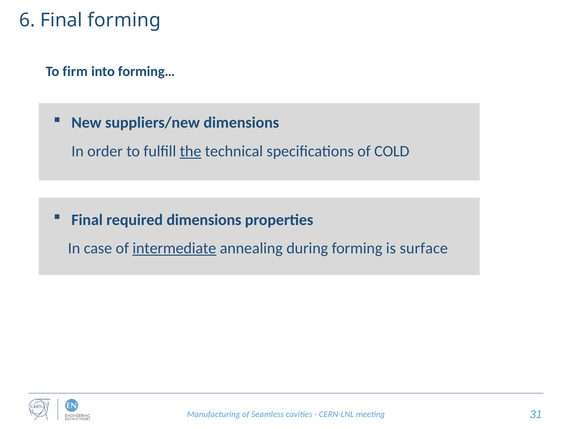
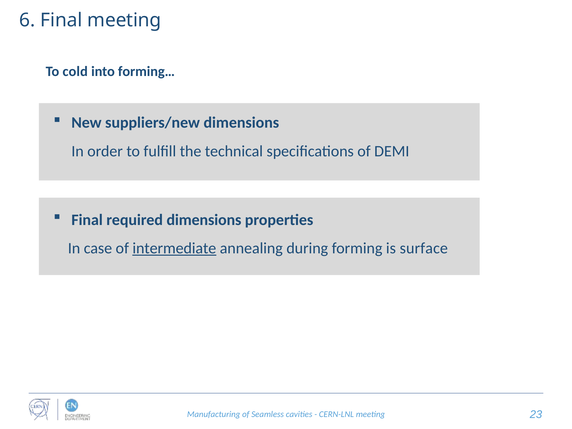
Final forming: forming -> meeting (124, 20)
firm: firm -> cold (75, 71)
the underline: present -> none (191, 151)
COLD: COLD -> DEMI (392, 151)
31: 31 -> 23 (536, 415)
